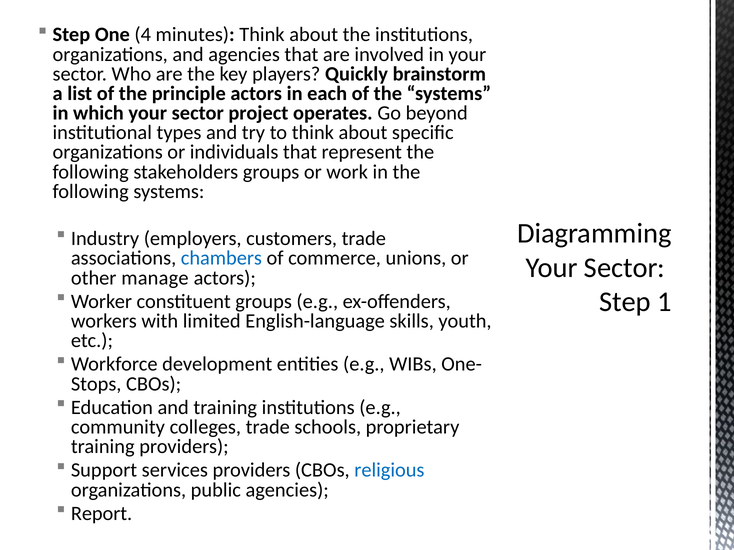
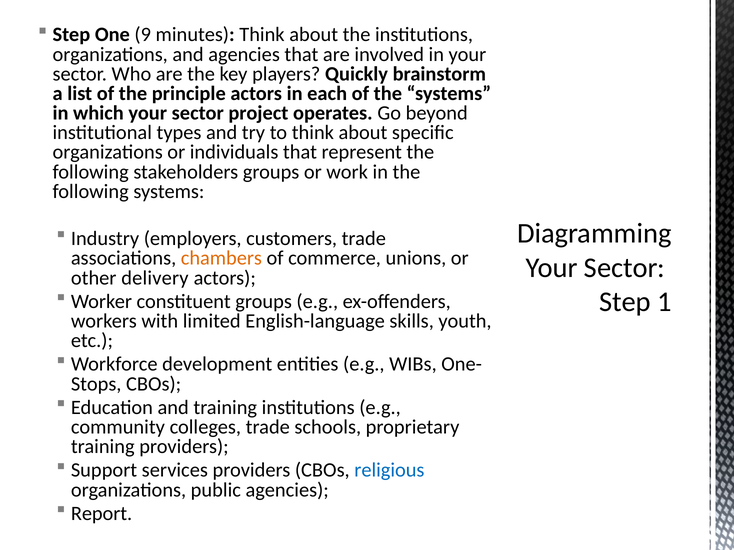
4: 4 -> 9 (143, 35)
chambers colour: blue -> orange (221, 258)
manage: manage -> delivery (155, 278)
